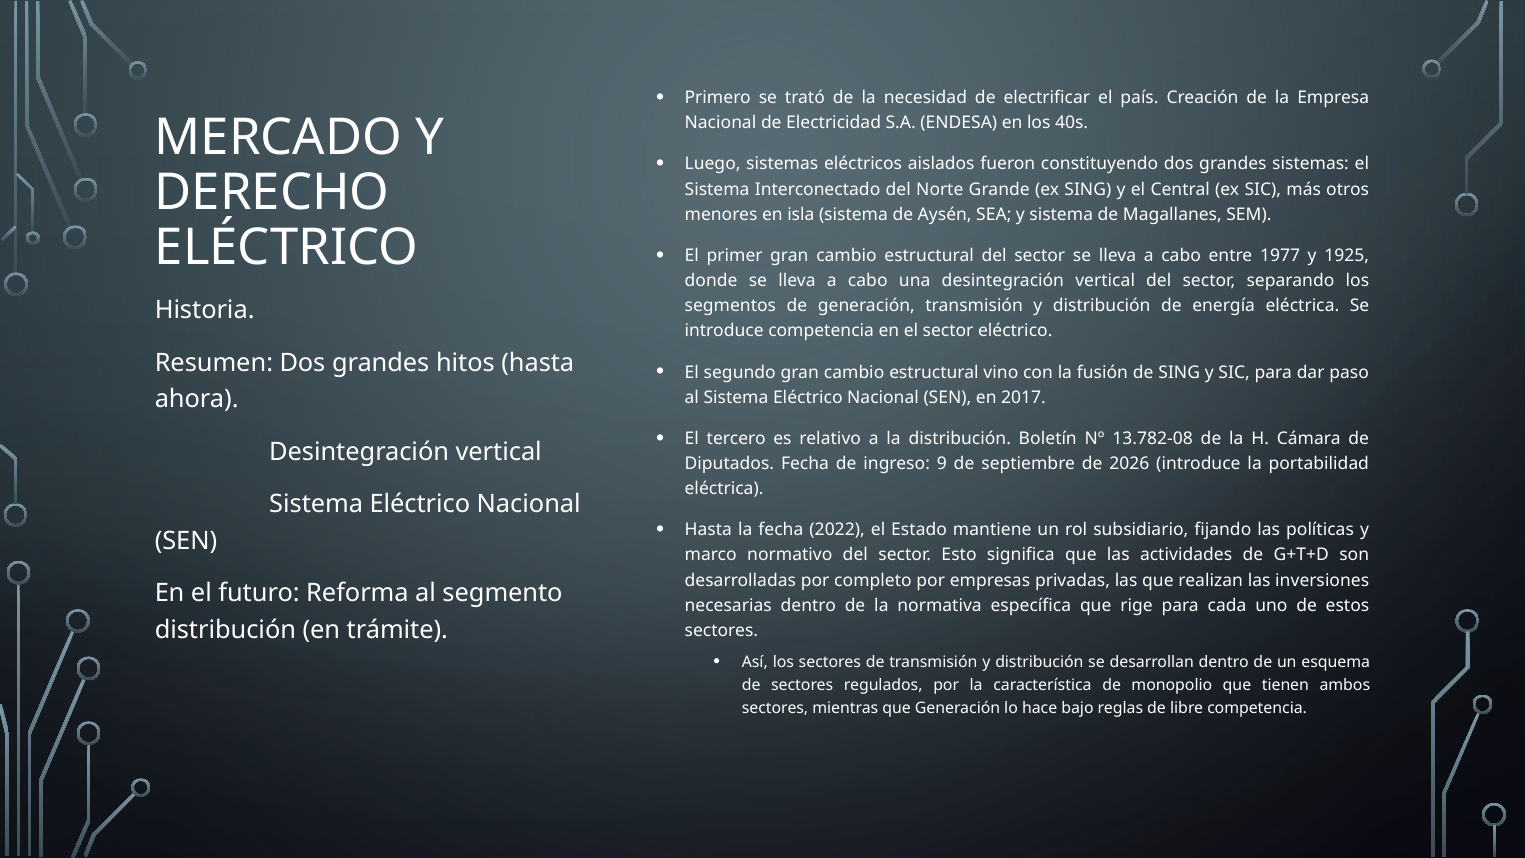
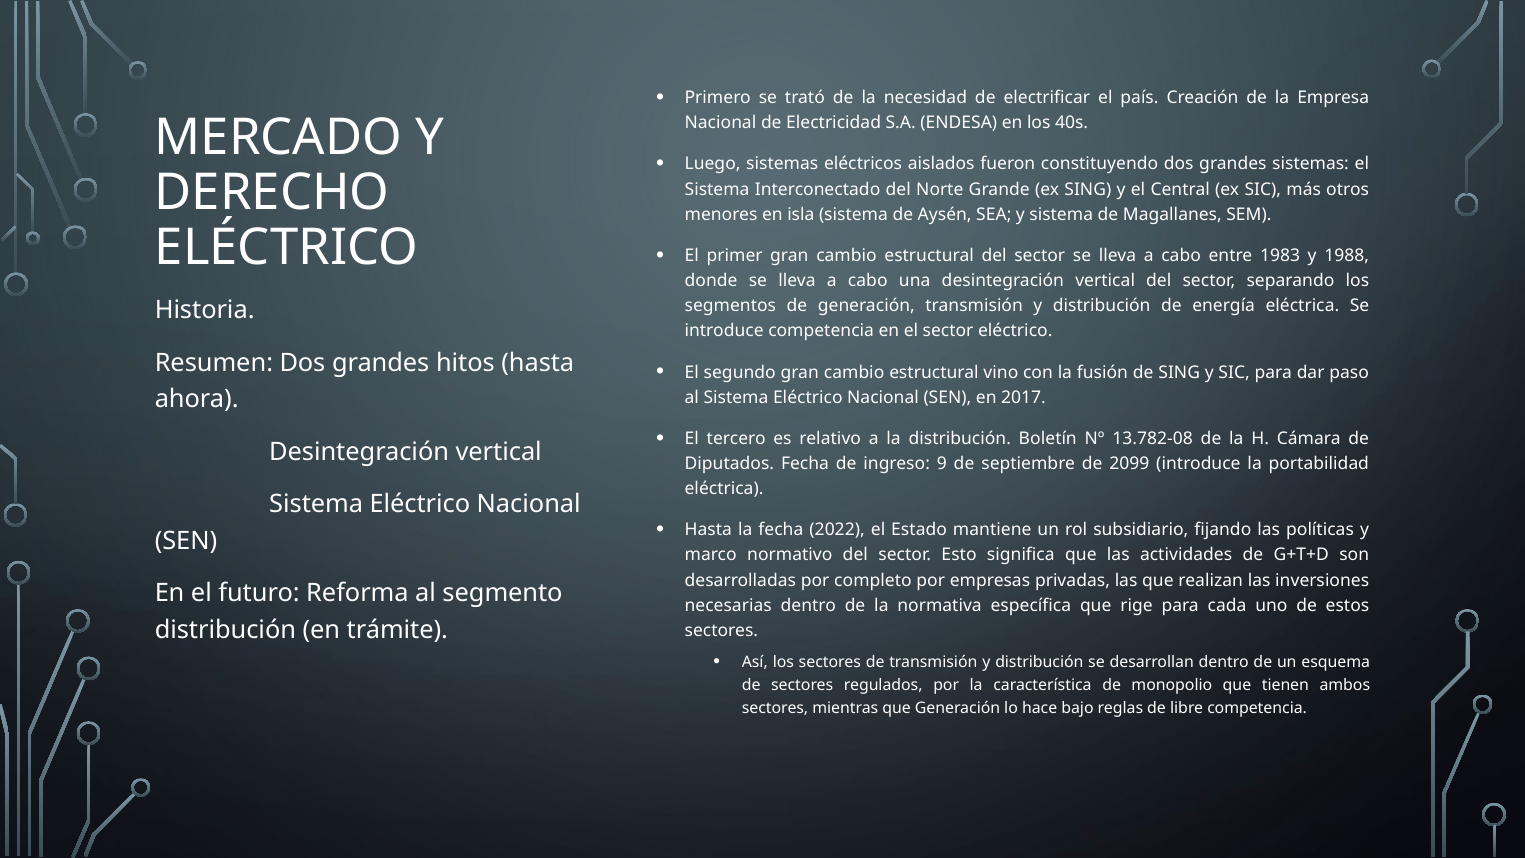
1977: 1977 -> 1983 (1280, 256)
1925: 1925 -> 1988 (1347, 256)
2026: 2026 -> 2099 (1129, 464)
